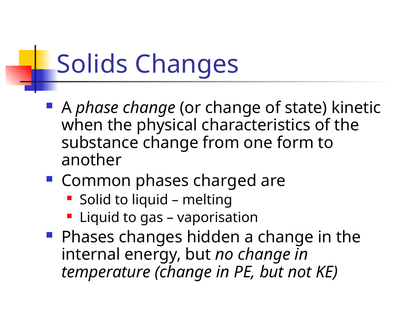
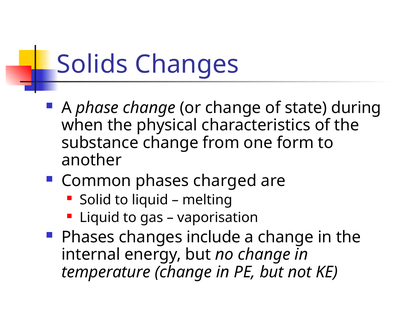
kinetic: kinetic -> during (356, 108)
hidden: hidden -> include (214, 237)
